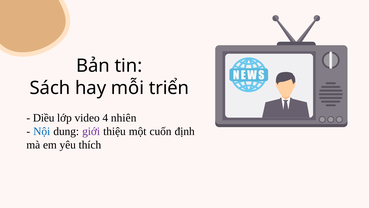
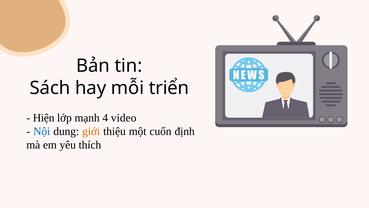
Diều: Diều -> Hiện (44, 118)
video: video -> mạnh (87, 118)
nhiên: nhiên -> video (124, 118)
giới colour: purple -> orange (91, 131)
